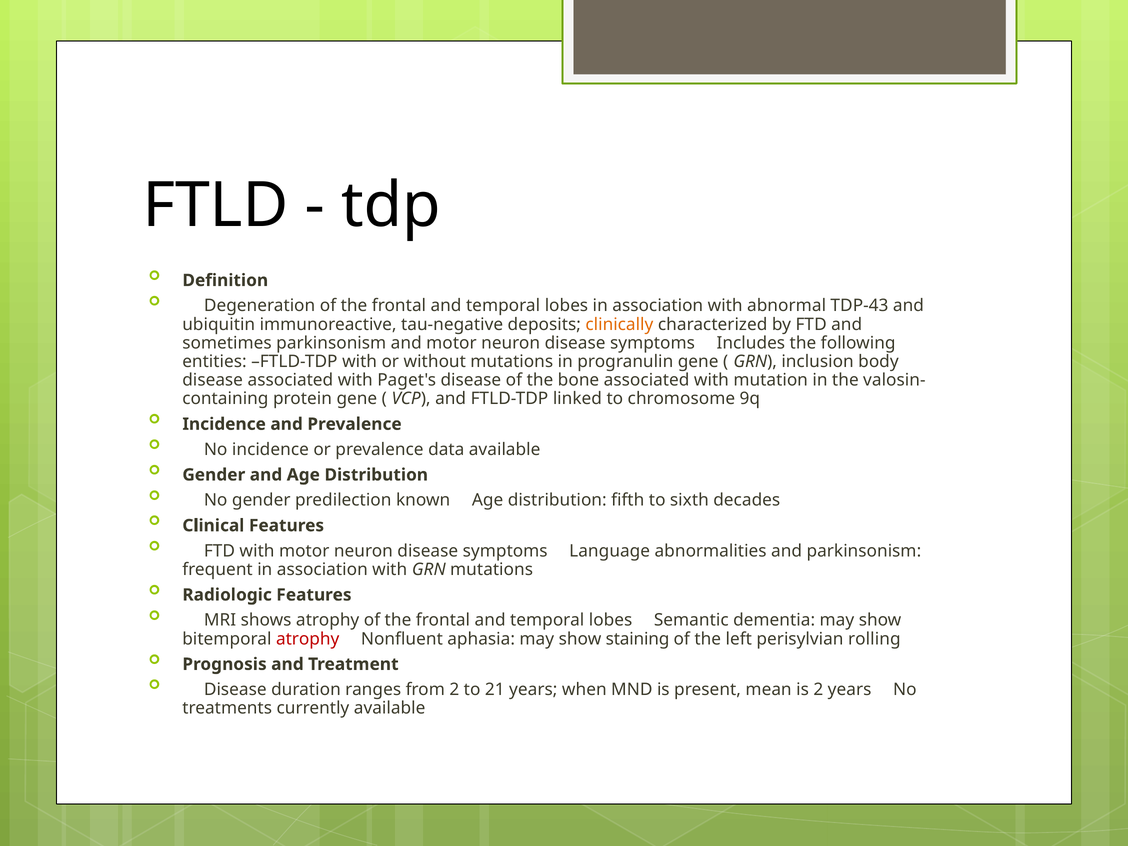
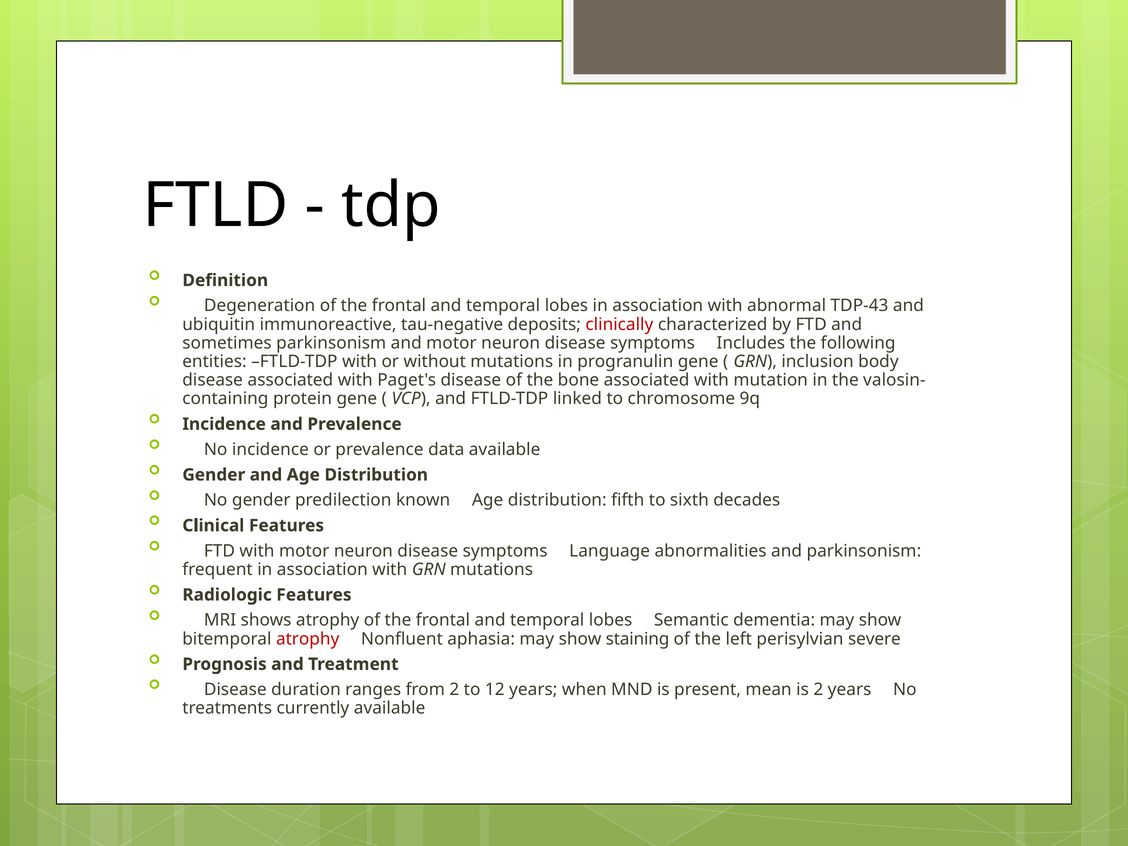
clinically colour: orange -> red (619, 324)
rolling: rolling -> severe (874, 639)
21: 21 -> 12 (495, 690)
